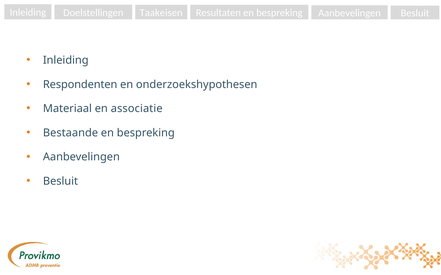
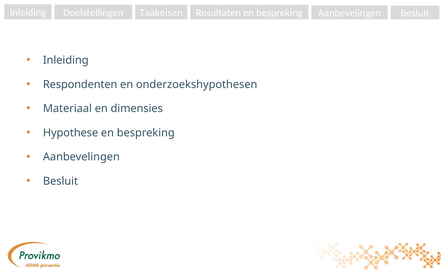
associatie: associatie -> dimensies (137, 109)
Bestaande: Bestaande -> Hypothese (71, 133)
